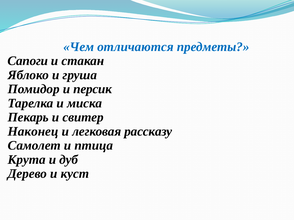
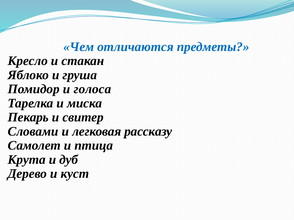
Сапоги: Сапоги -> Кресло (28, 61)
персик: персик -> голоса (92, 89)
Наконец: Наконец -> Словами (33, 132)
